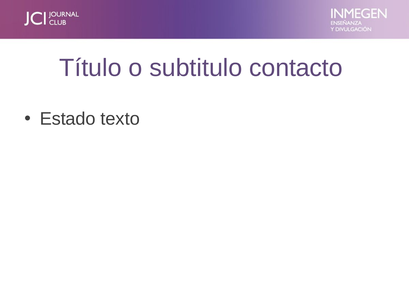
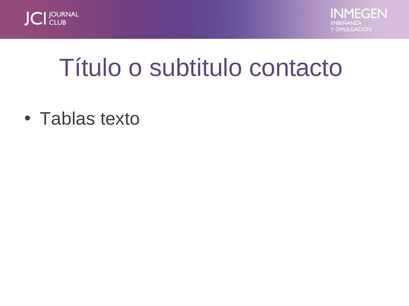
Estado: Estado -> Tablas (68, 119)
